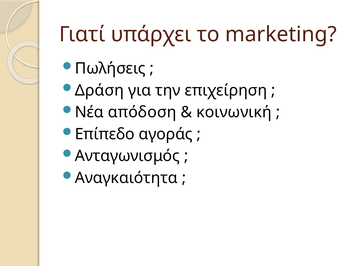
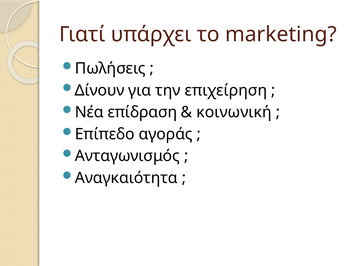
Δράση: Δράση -> Δίνουν (100, 90)
απόδοση: απόδοση -> επίδραση (142, 112)
